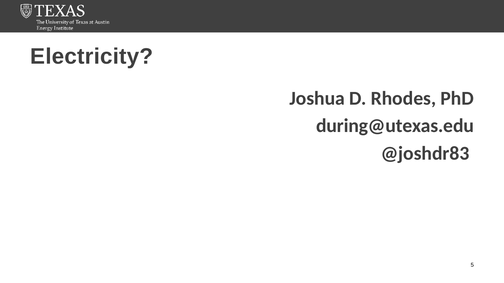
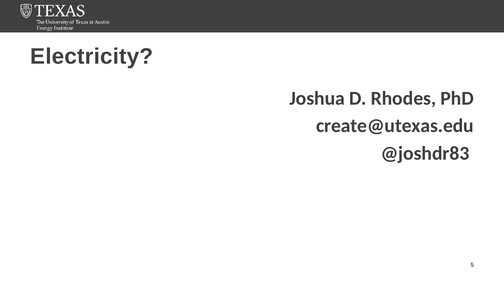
during@utexas.edu: during@utexas.edu -> create@utexas.edu (395, 126)
